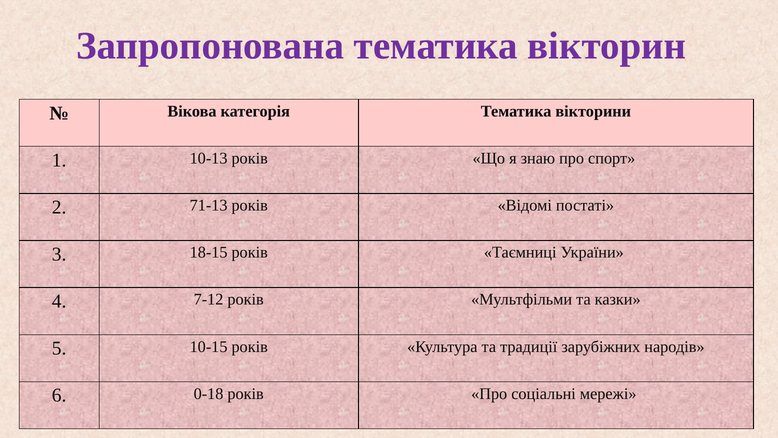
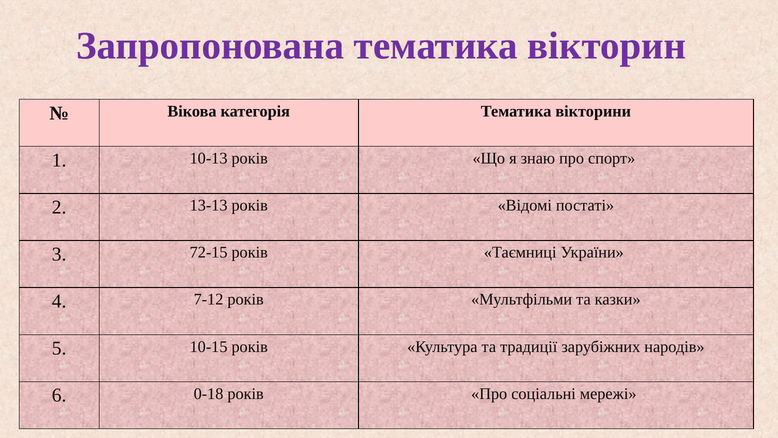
71-13: 71-13 -> 13-13 (209, 205)
18-15: 18-15 -> 72-15 (209, 252)
